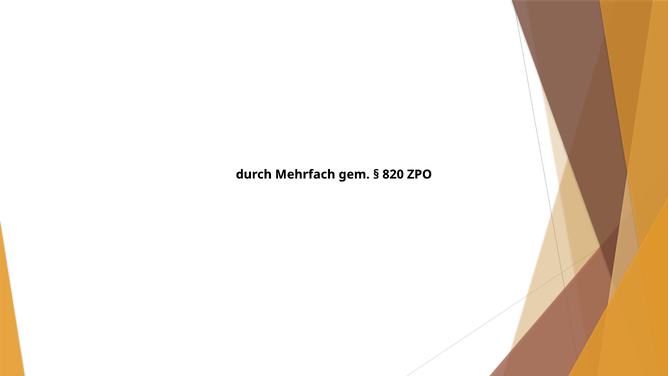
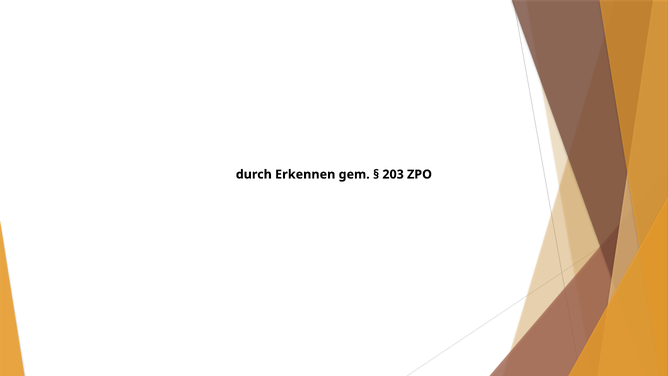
Mehrfach: Mehrfach -> Erkennen (305, 174)
820: 820 -> 203 (393, 174)
